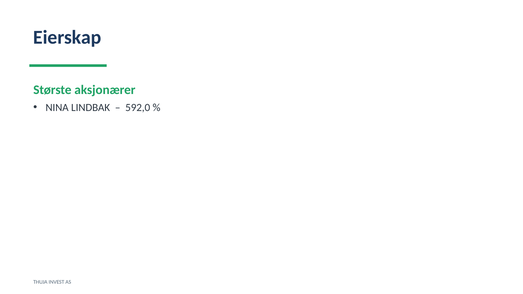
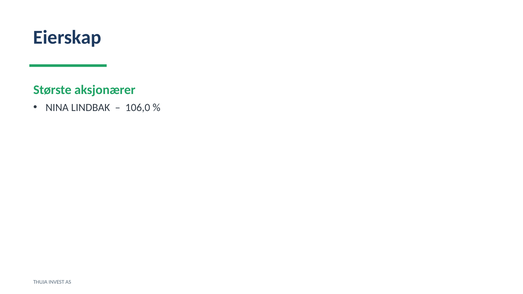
592,0: 592,0 -> 106,0 (138, 108)
